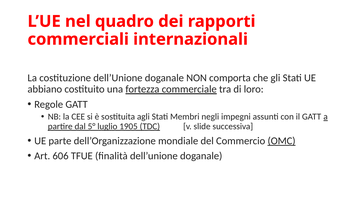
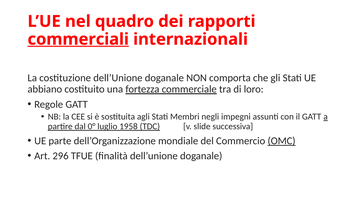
commerciali underline: none -> present (78, 39)
5°: 5° -> 0° (92, 127)
1905: 1905 -> 1958 (129, 127)
606: 606 -> 296 (61, 156)
